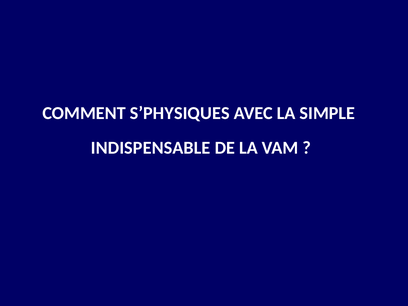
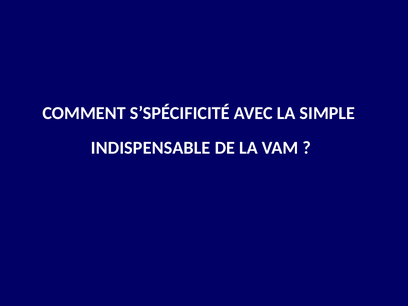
S’PHYSIQUES: S’PHYSIQUES -> S’SPÉCIFICITÉ (180, 113)
